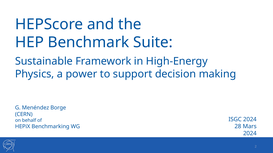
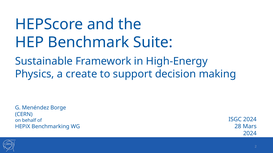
power: power -> create (81, 74)
